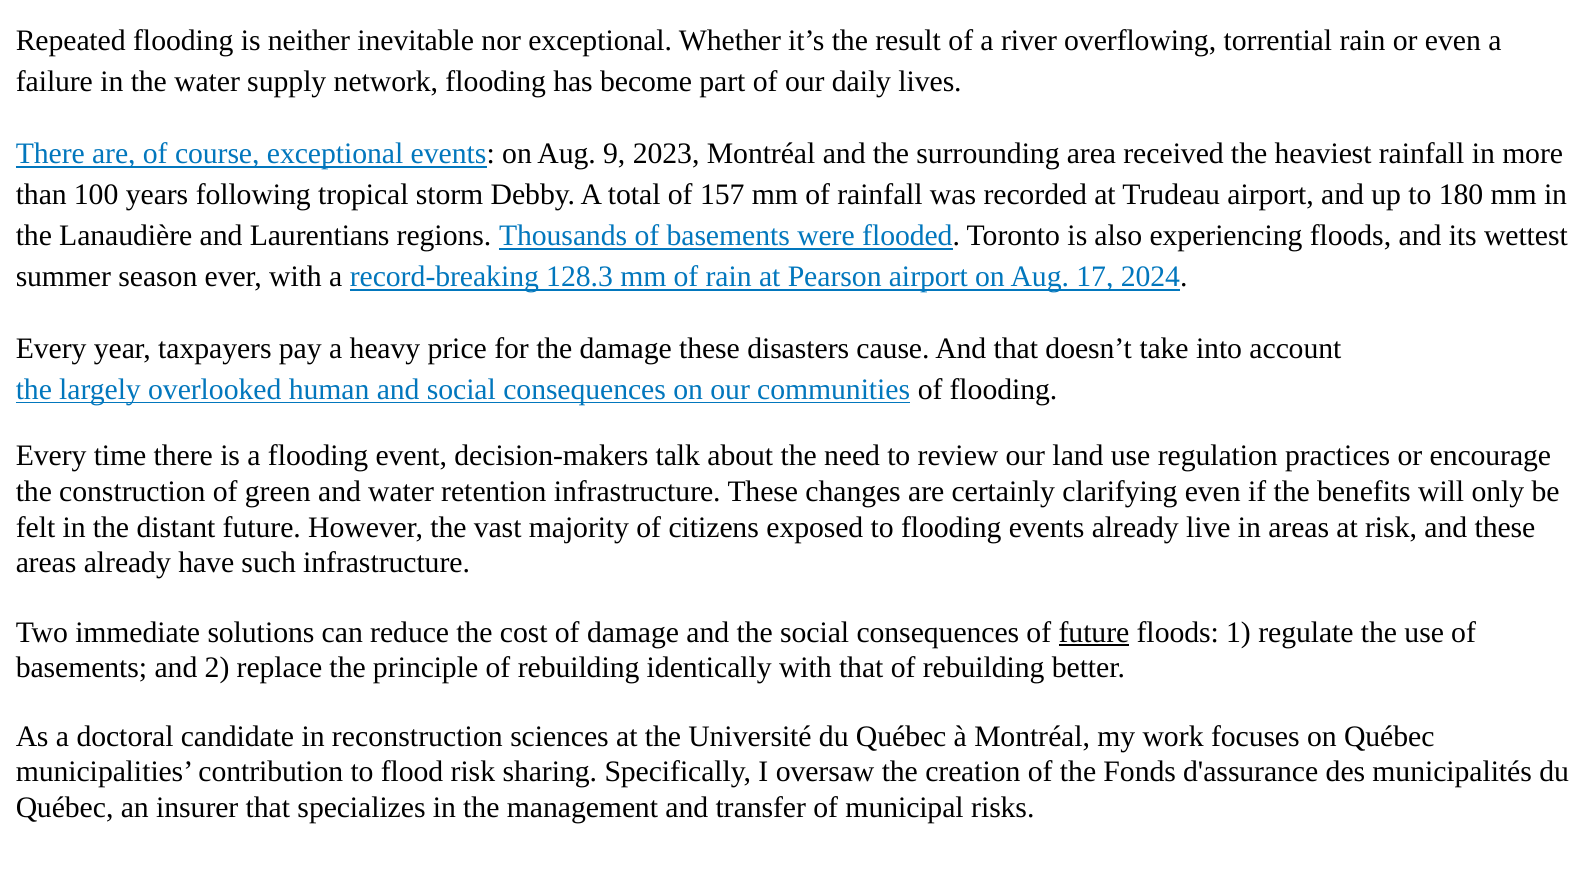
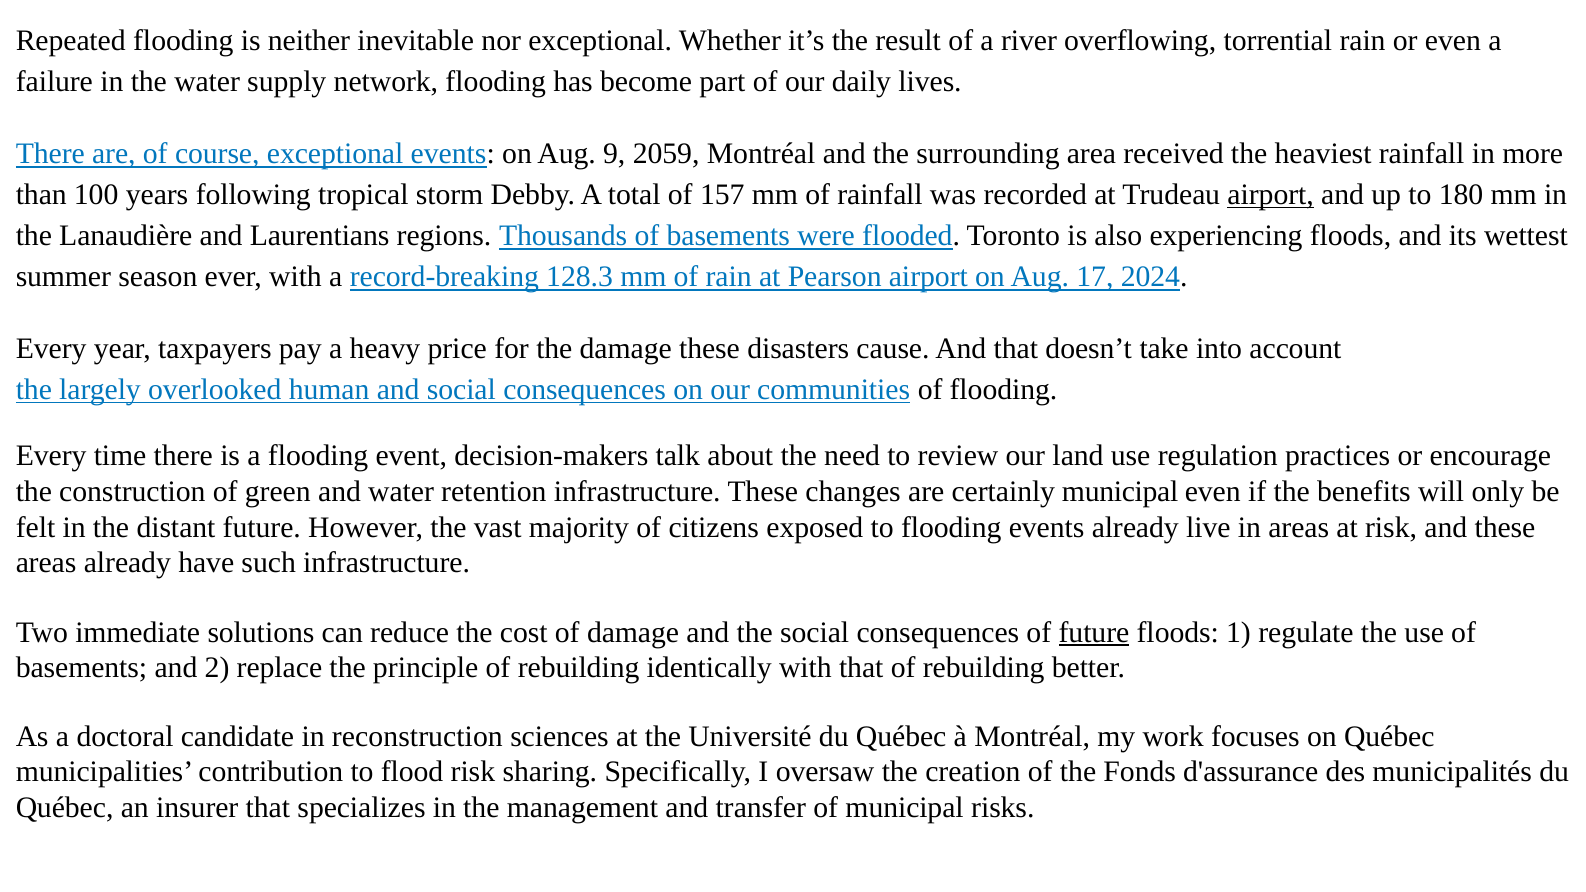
2023: 2023 -> 2059 (666, 154)
airport underline: none -> present (1271, 195)
certainly clarifying: clarifying -> municipal (1120, 492)
